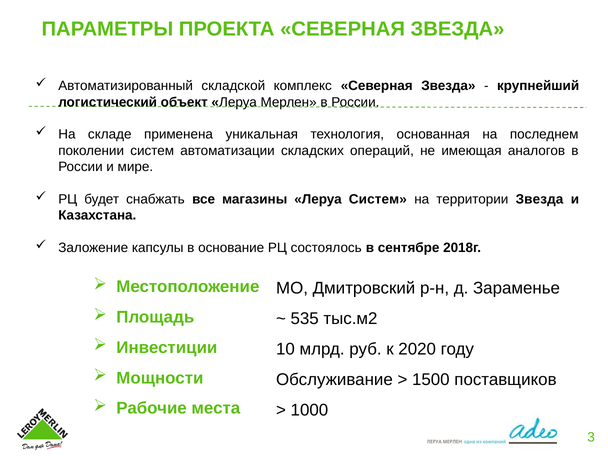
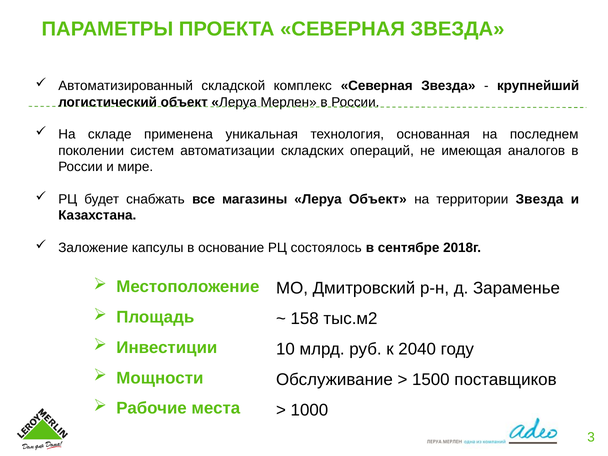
Леруа Систем: Систем -> Объект (378, 199)
535: 535 -> 158 (305, 319)
2020: 2020 -> 2040 (417, 349)
